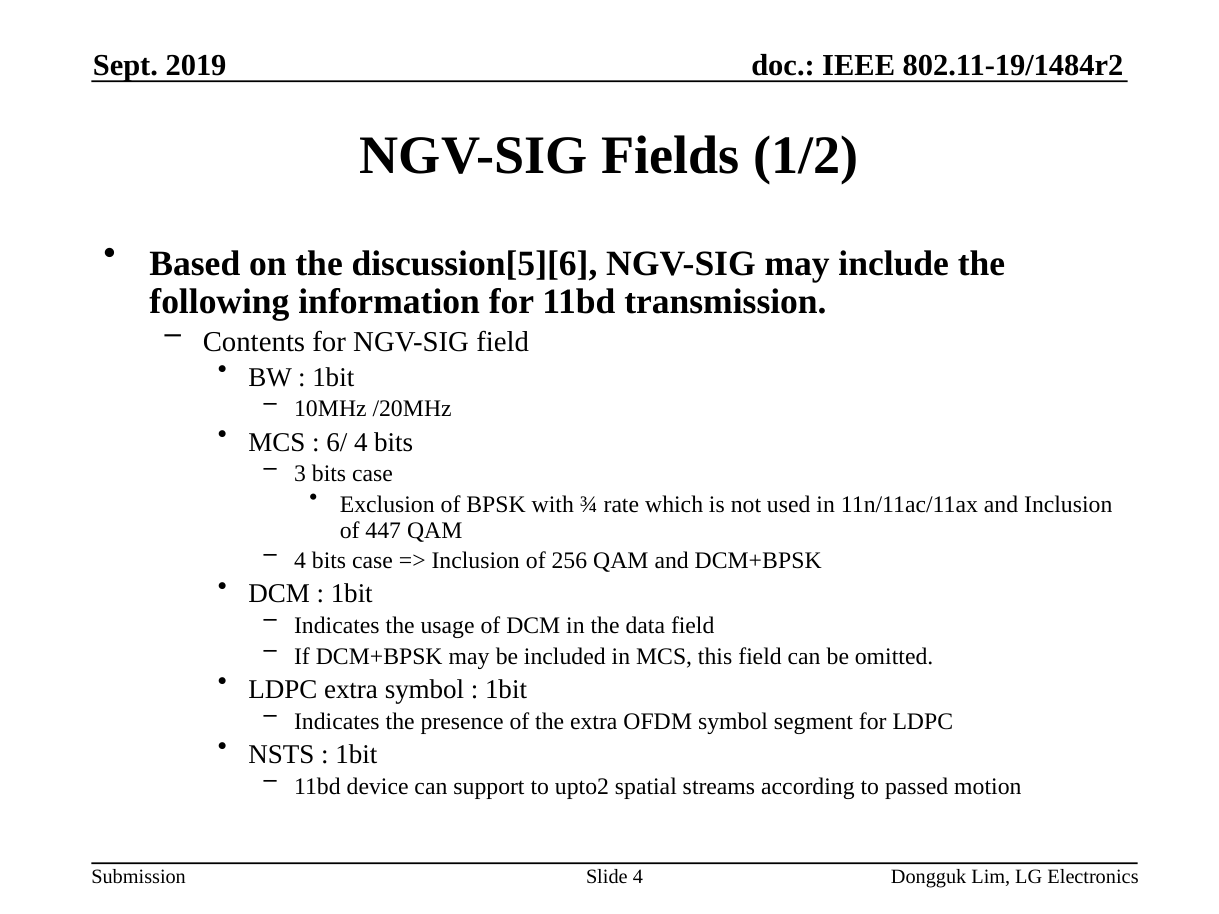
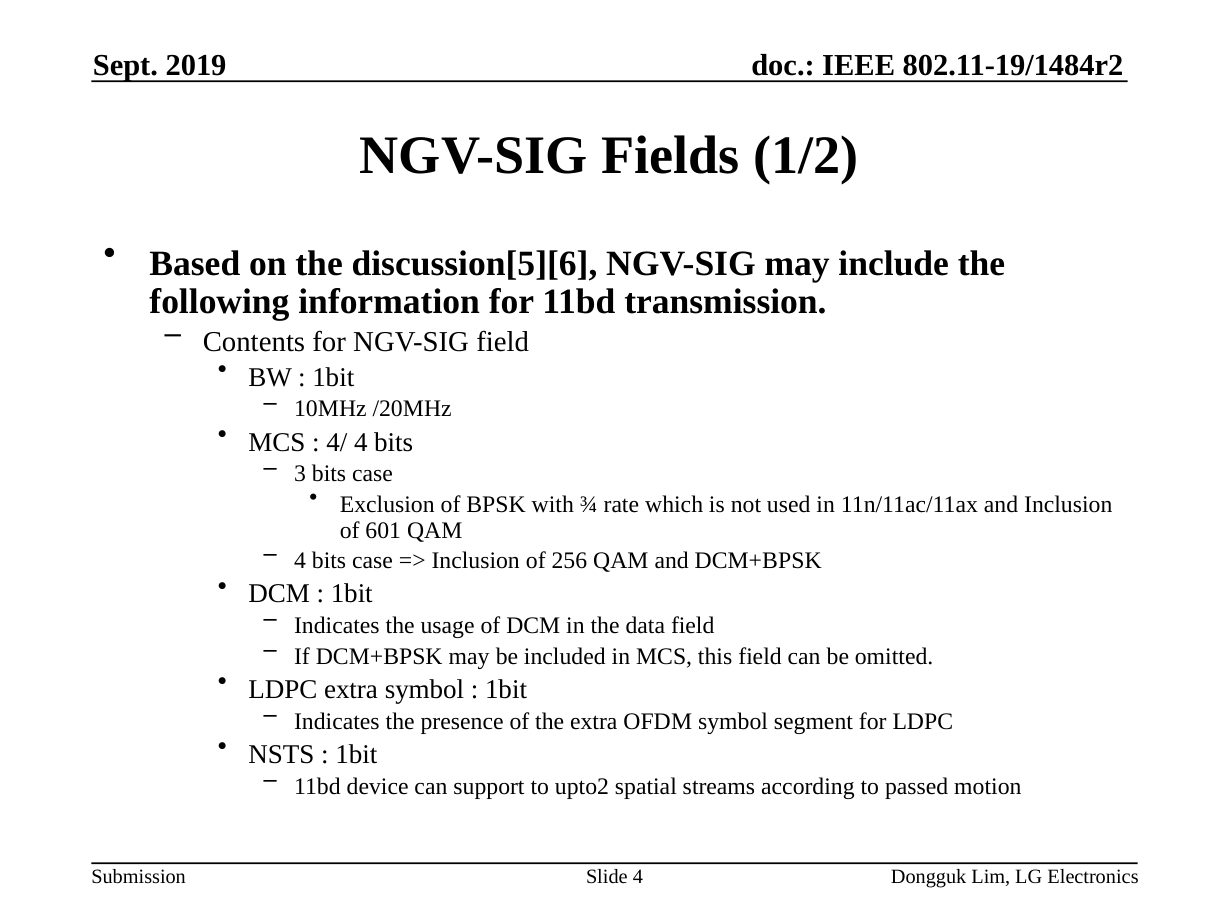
6/: 6/ -> 4/ (337, 442)
447: 447 -> 601 (383, 530)
